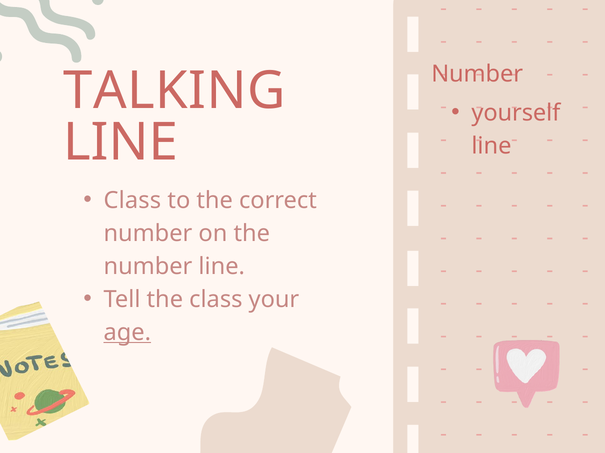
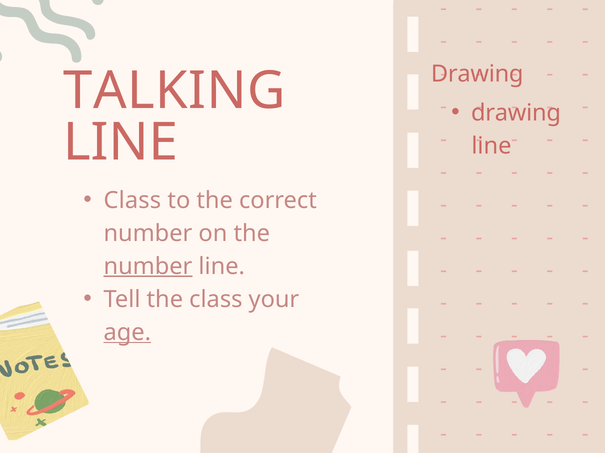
Number: Number -> Drawing (477, 74)
yourself: yourself -> drawing (516, 113)
number underline: none -> present (148, 267)
